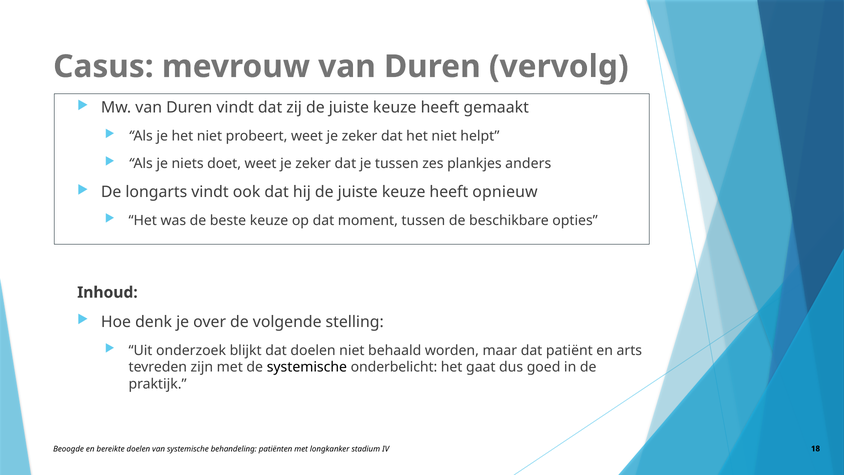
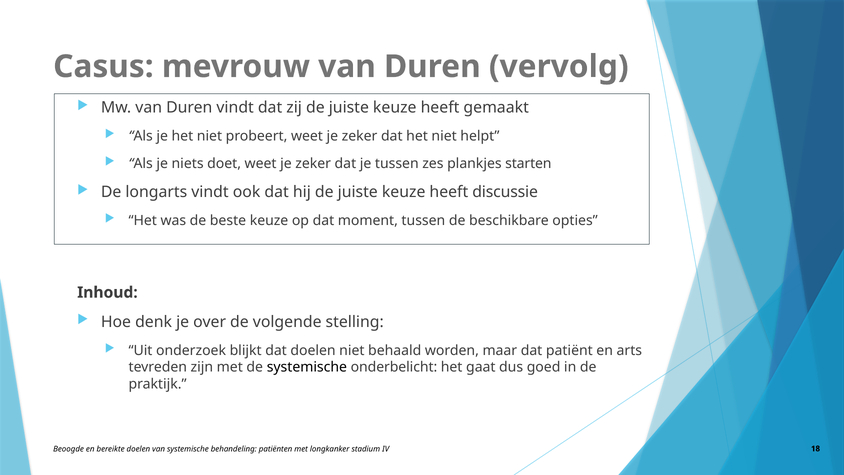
anders: anders -> starten (528, 163)
opnieuw: opnieuw -> discussie (505, 192)
